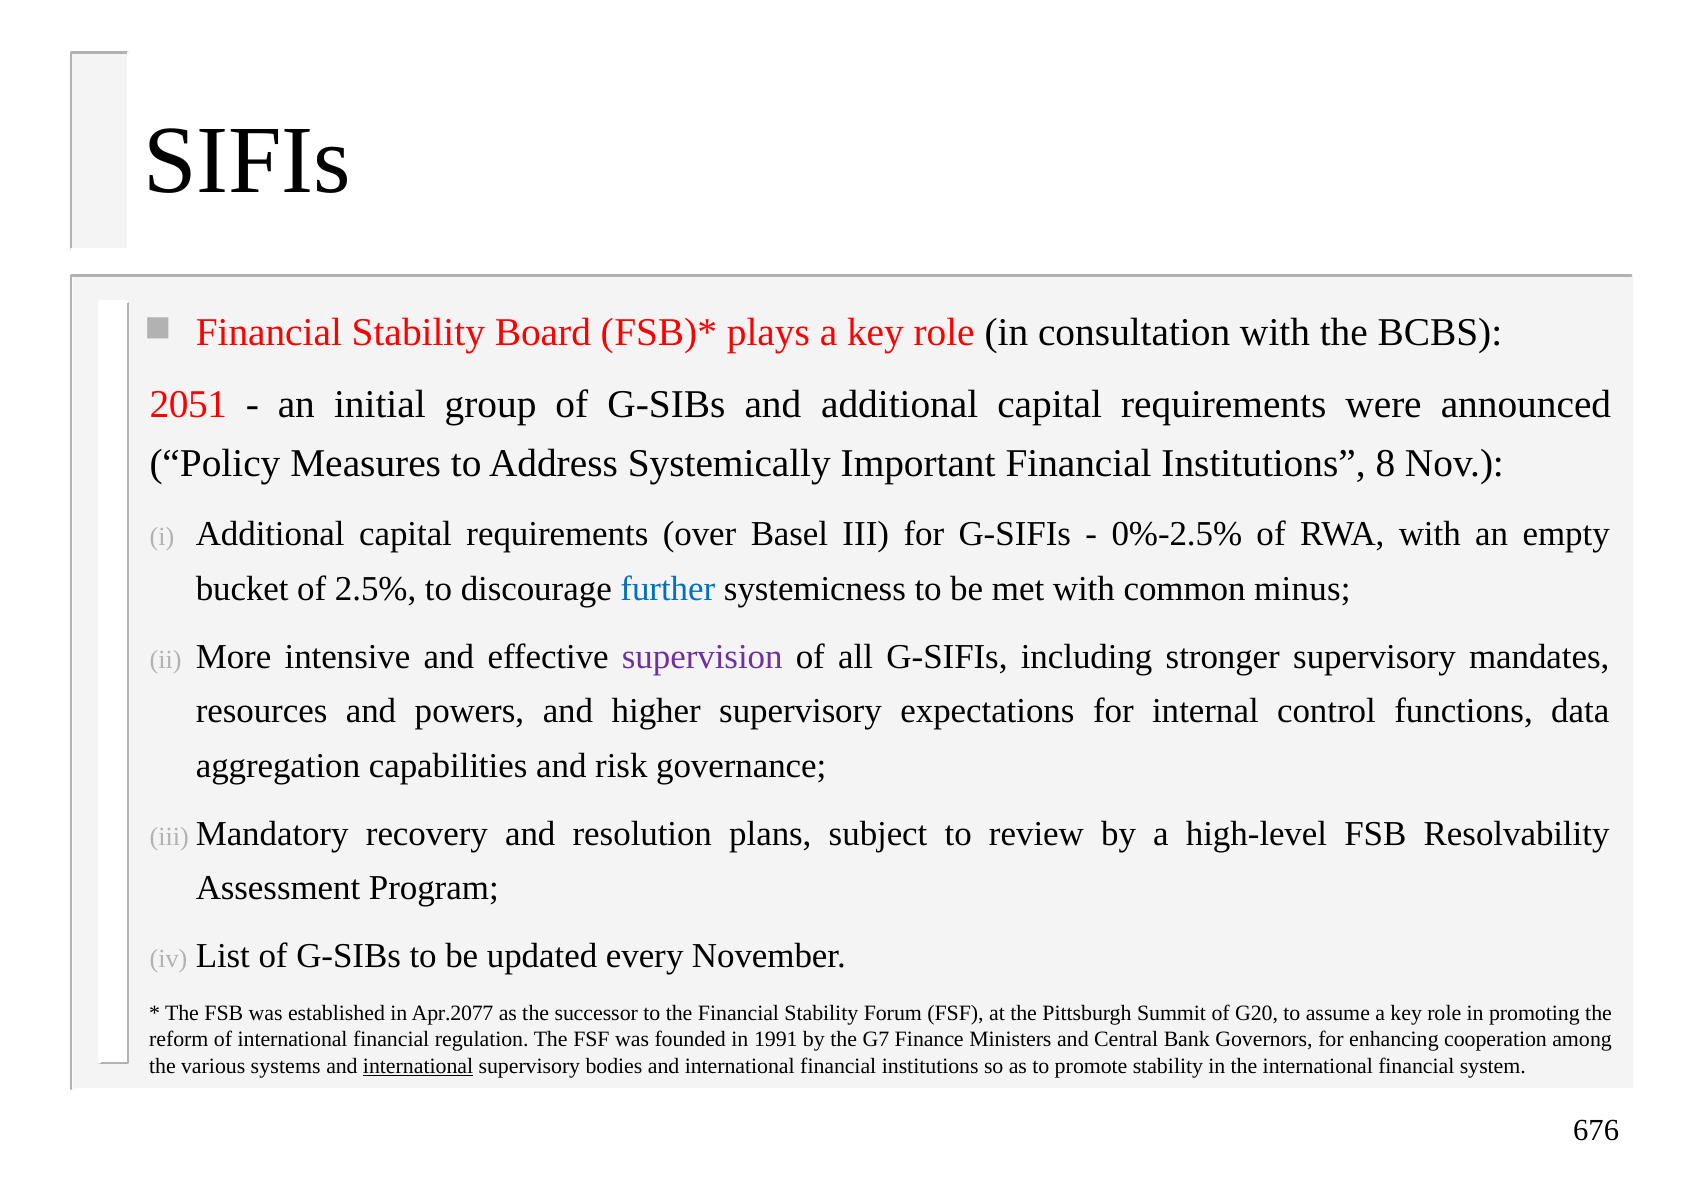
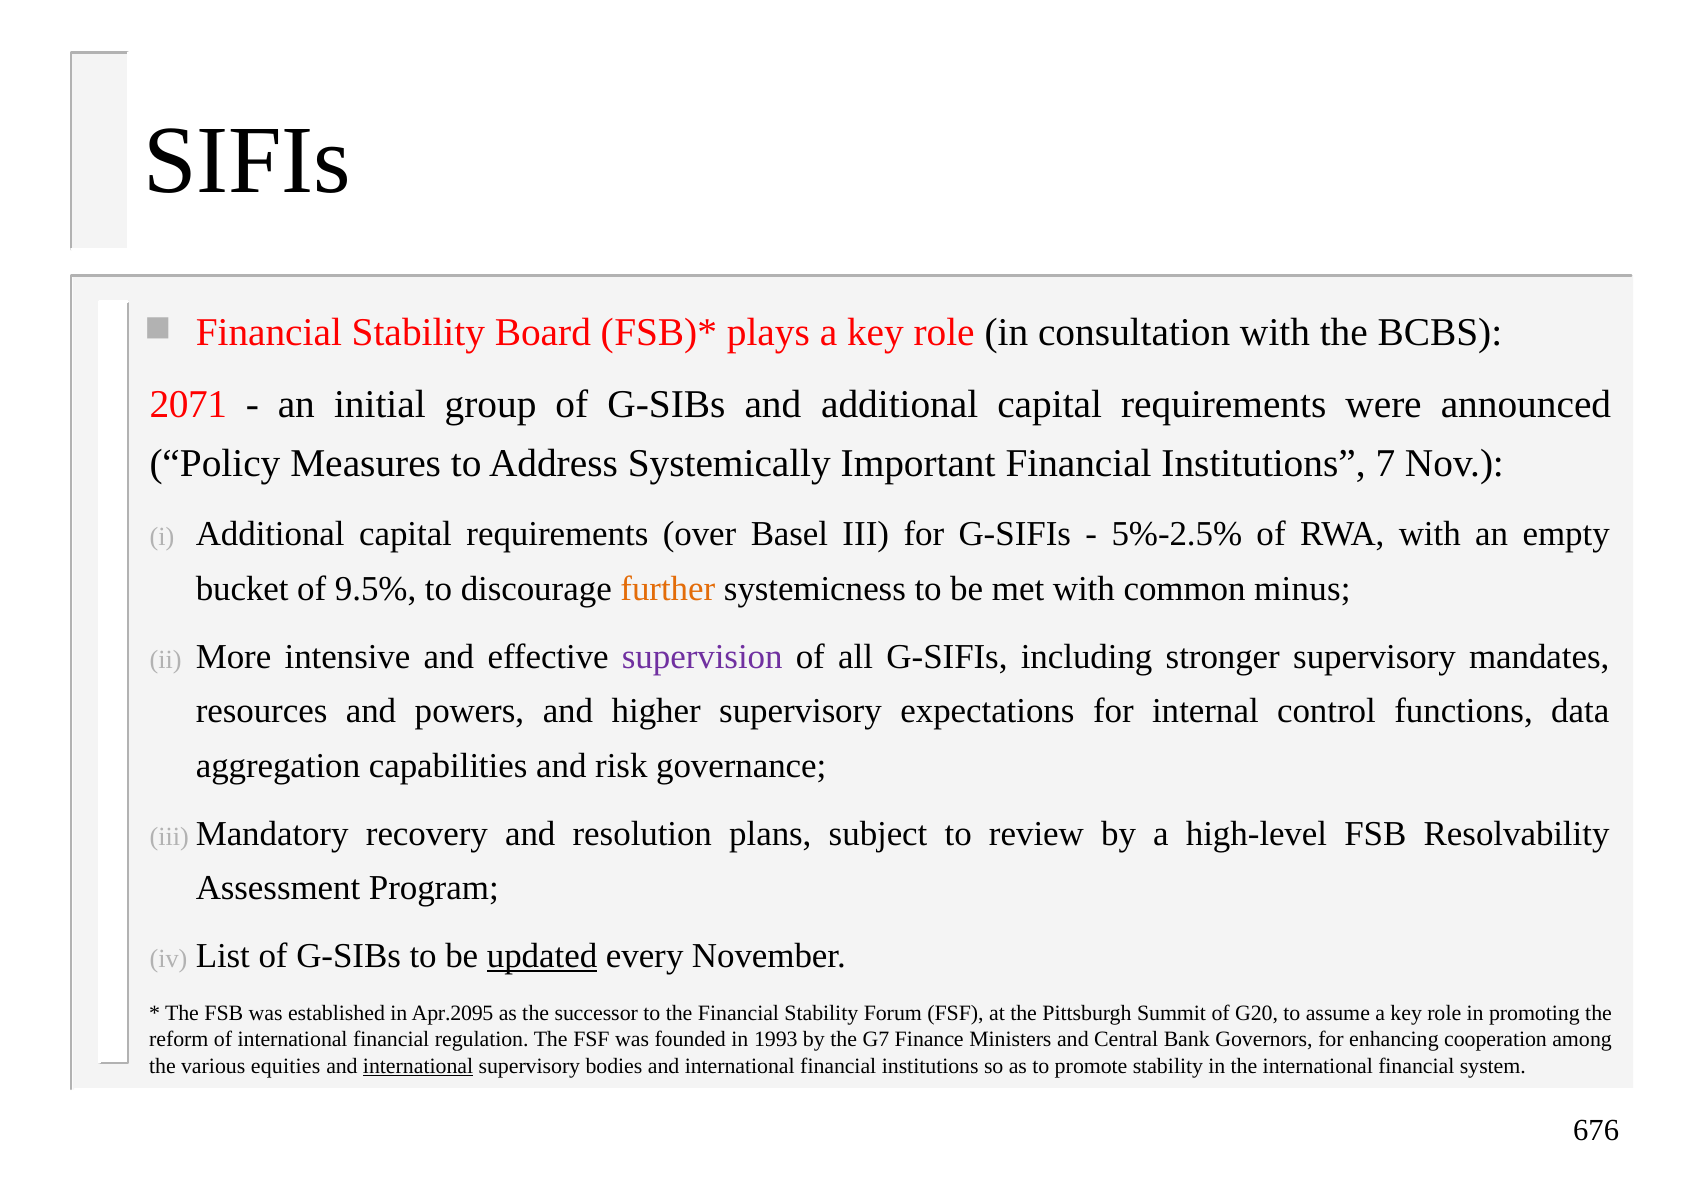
2051: 2051 -> 2071 (188, 405)
8: 8 -> 7 (1385, 464)
0%-2.5%: 0%-2.5% -> 5%-2.5% (1177, 534)
2.5%: 2.5% -> 9.5% (376, 589)
further colour: blue -> orange (668, 589)
updated underline: none -> present (542, 956)
Apr.2077: Apr.2077 -> Apr.2095 (453, 1014)
1991: 1991 -> 1993 (776, 1040)
systems: systems -> equities (286, 1066)
